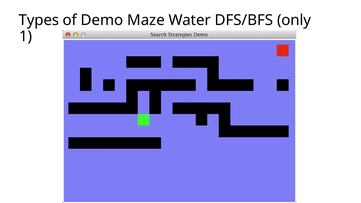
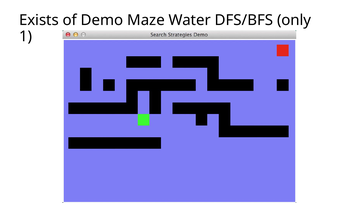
Types: Types -> Exists (39, 20)
